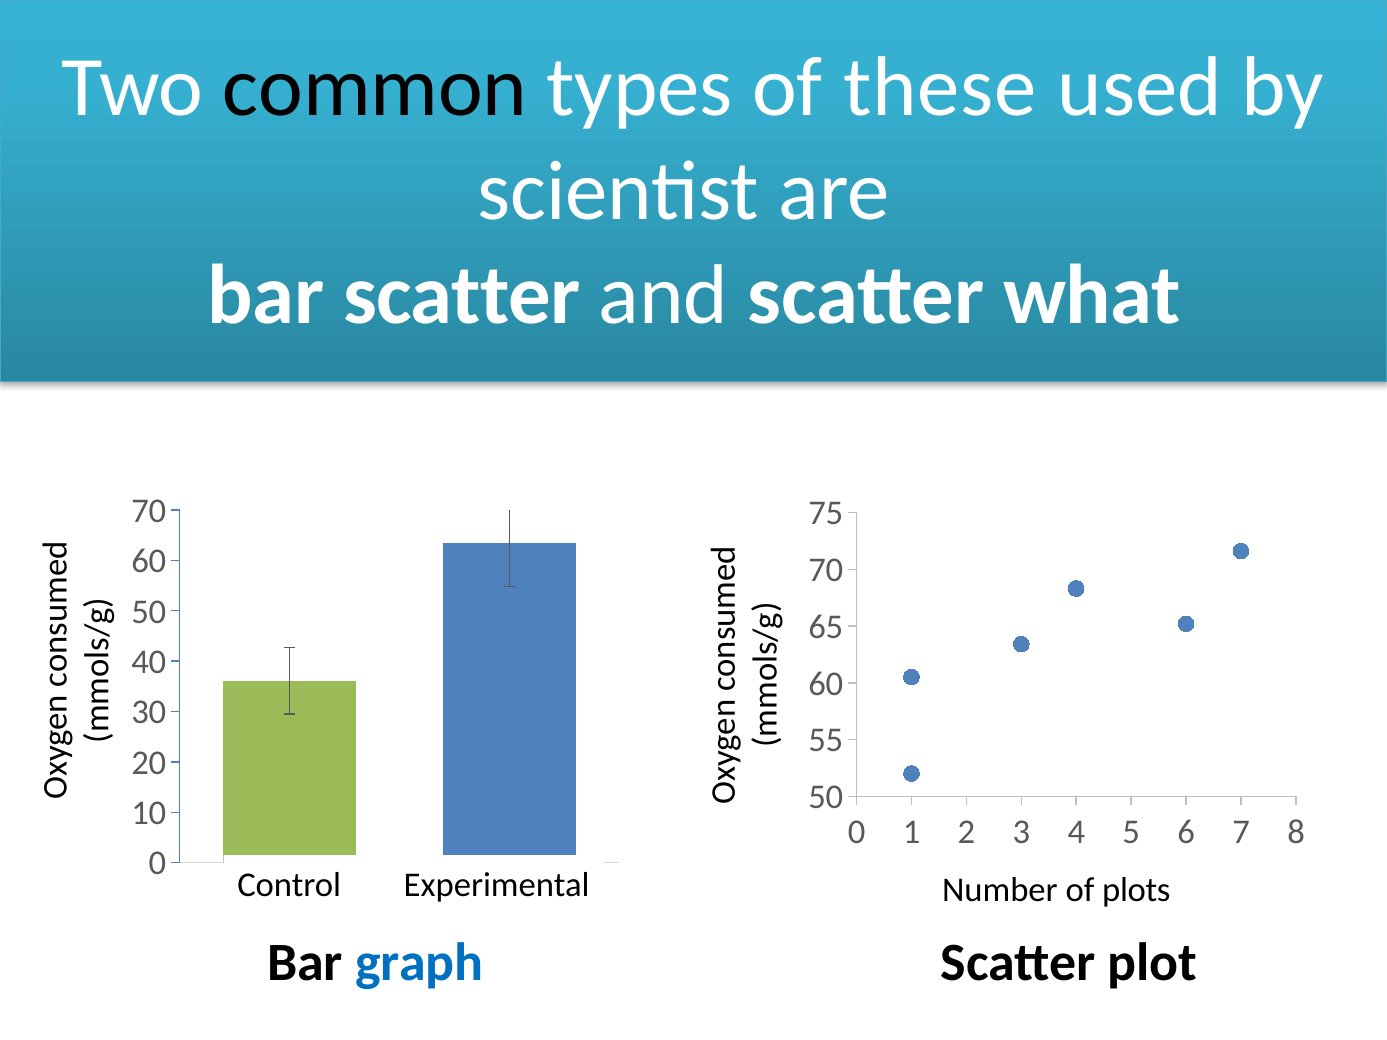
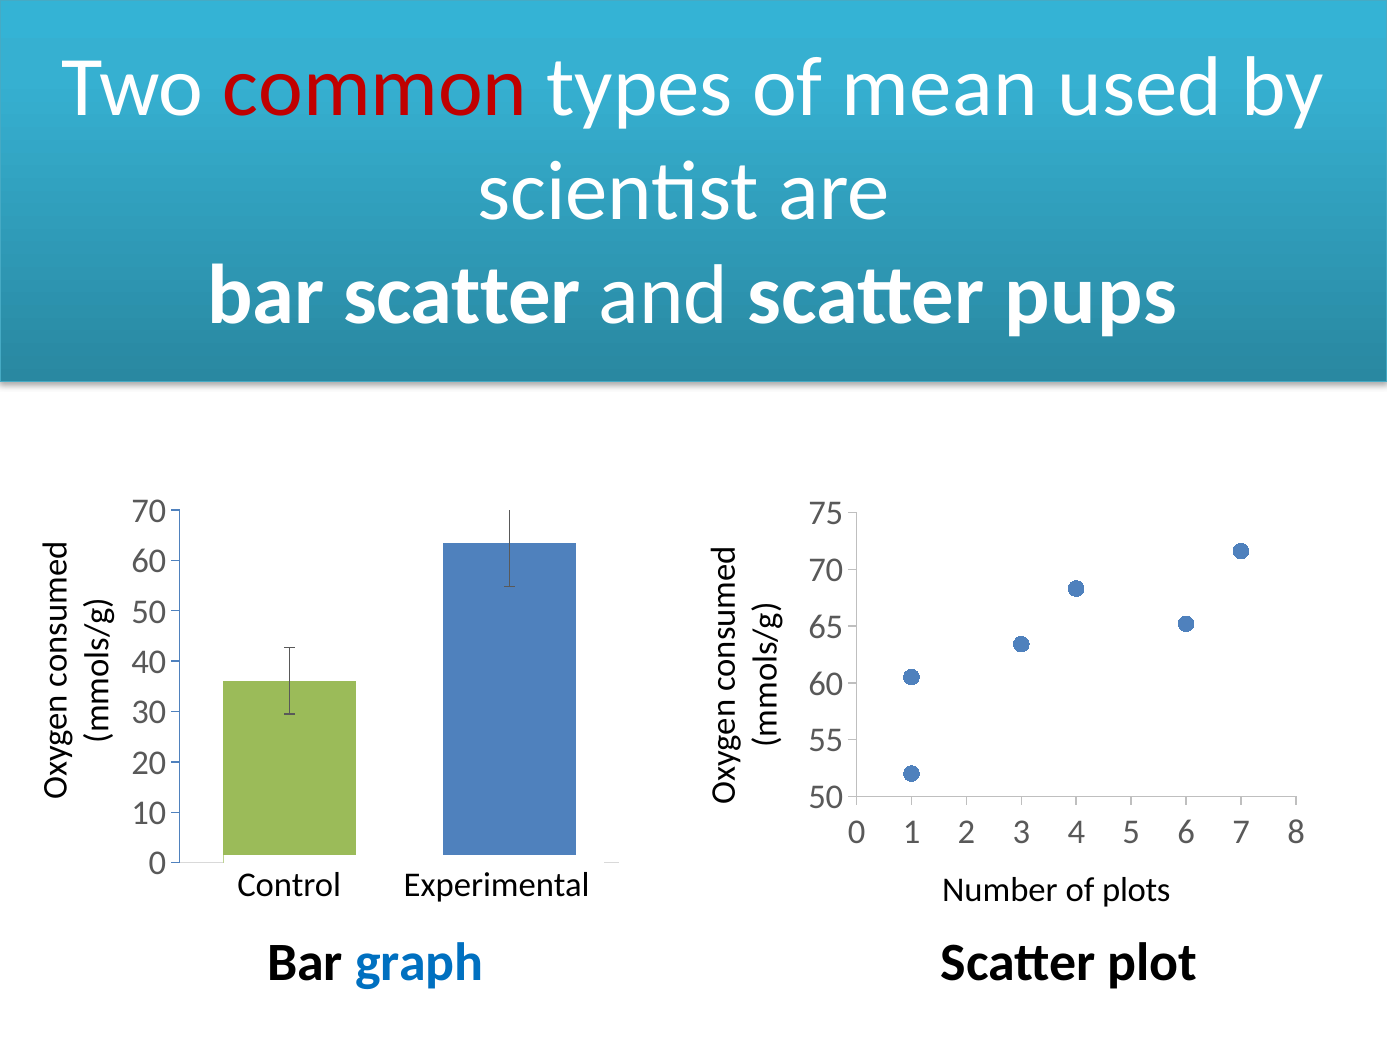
common colour: black -> red (375, 88)
these: these -> mean (940, 88)
what: what -> pups (1091, 295)
